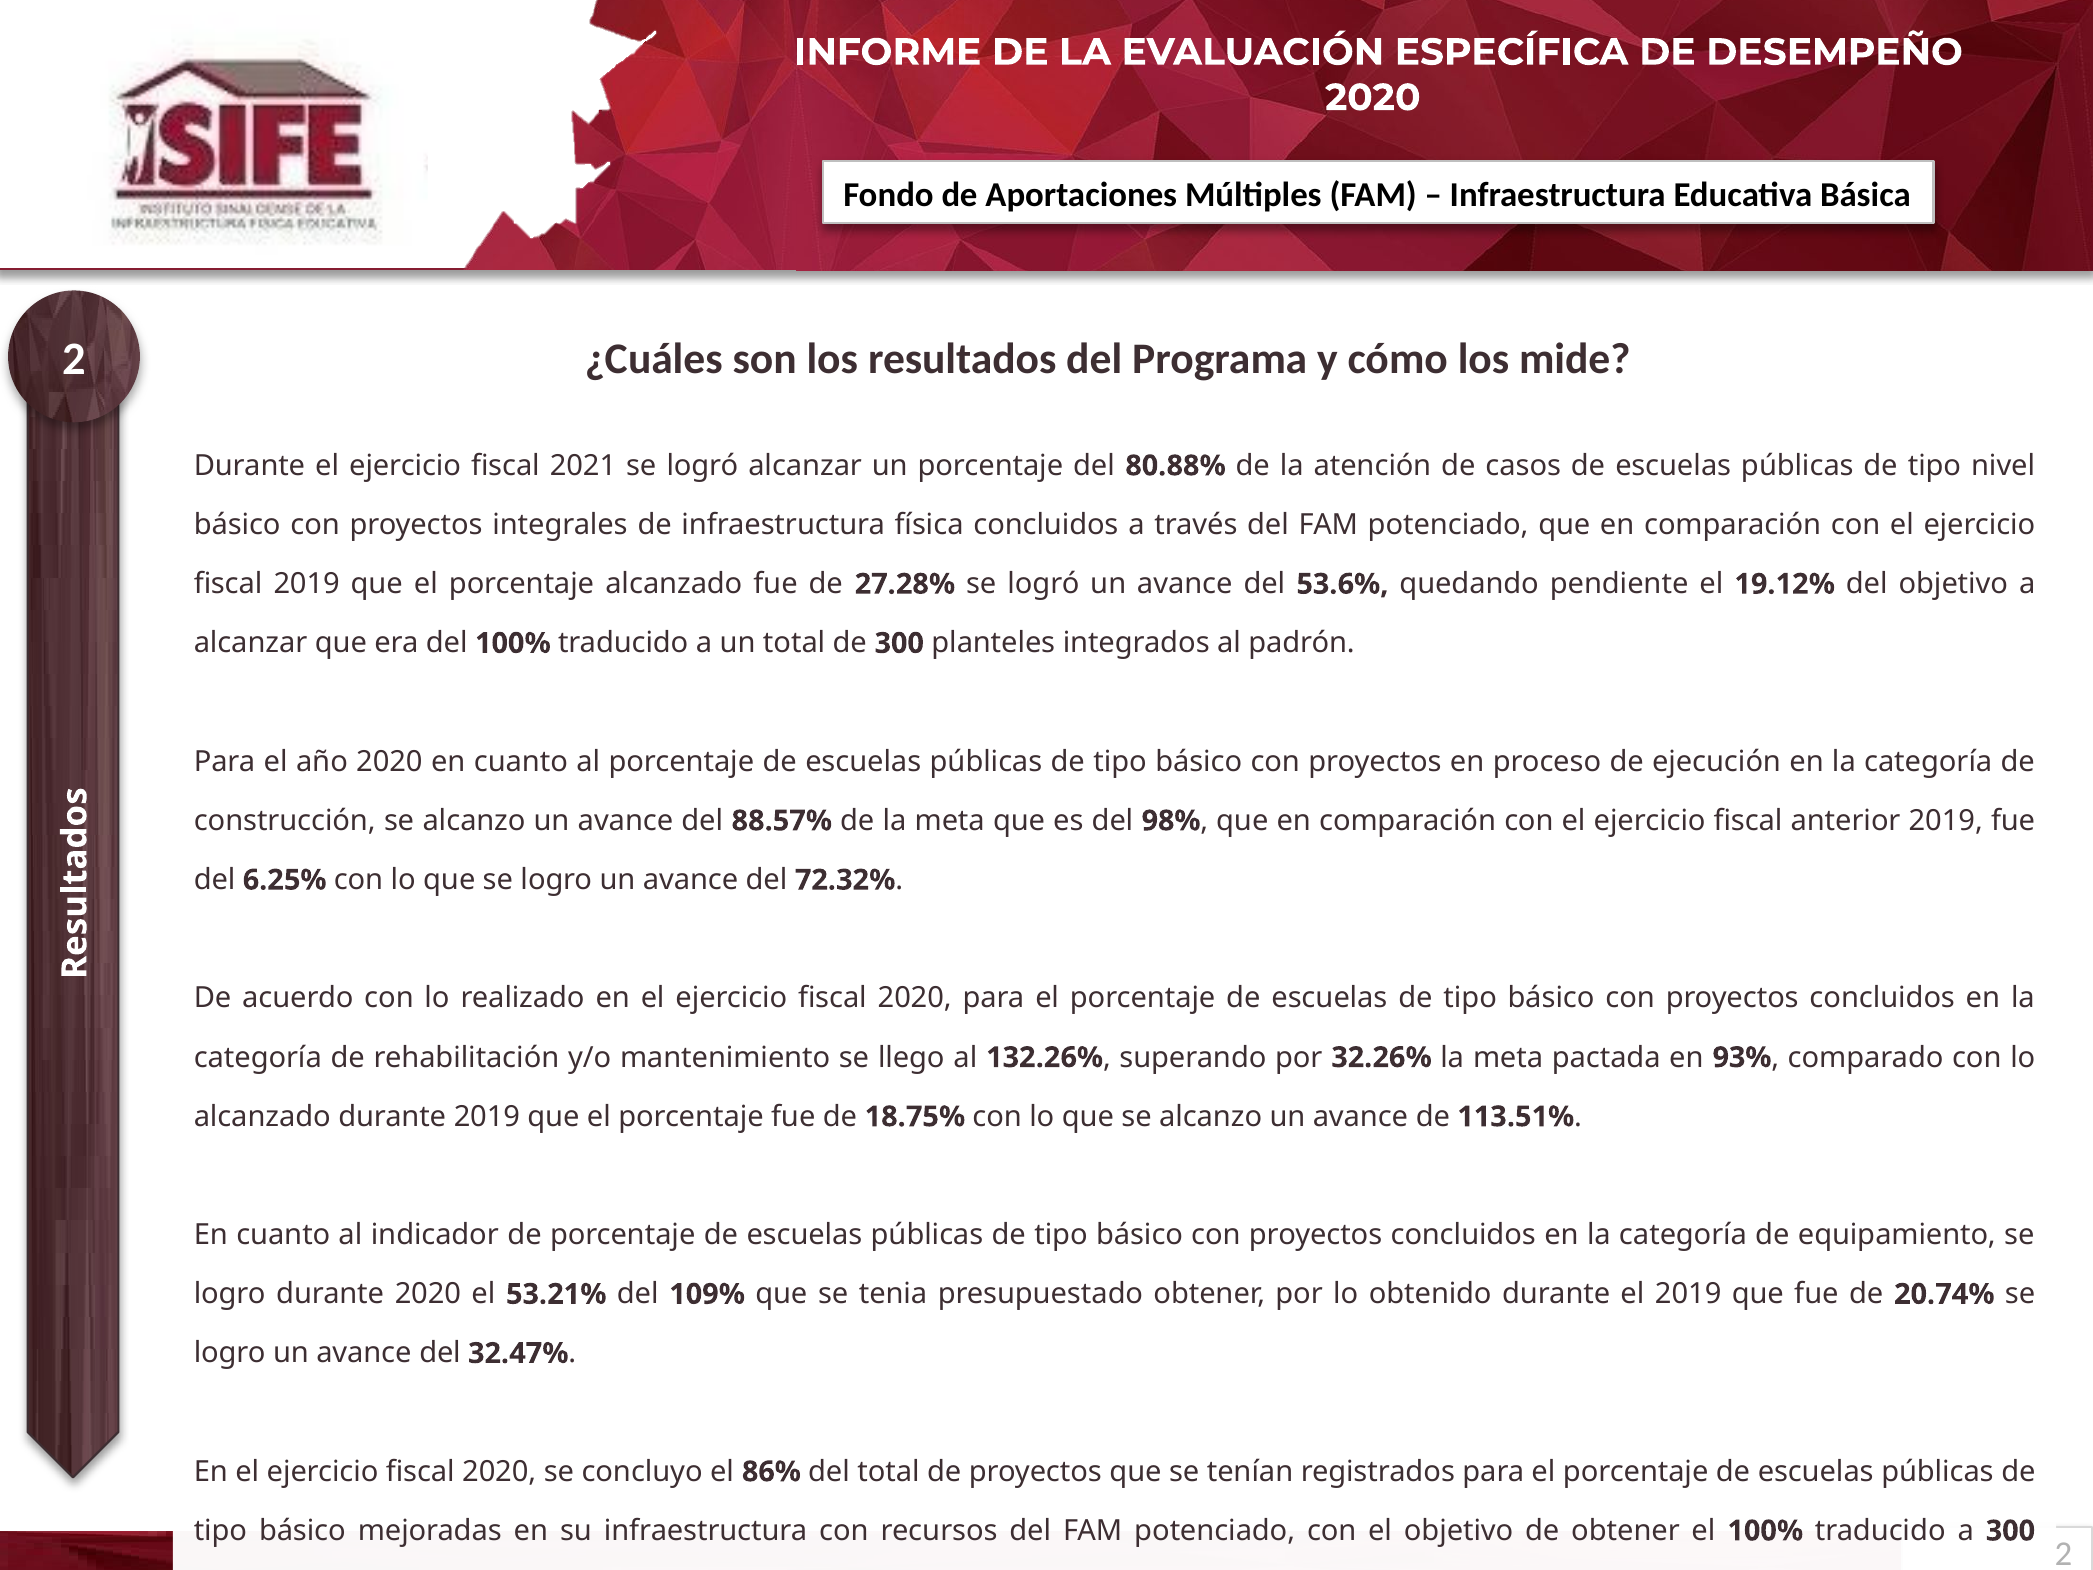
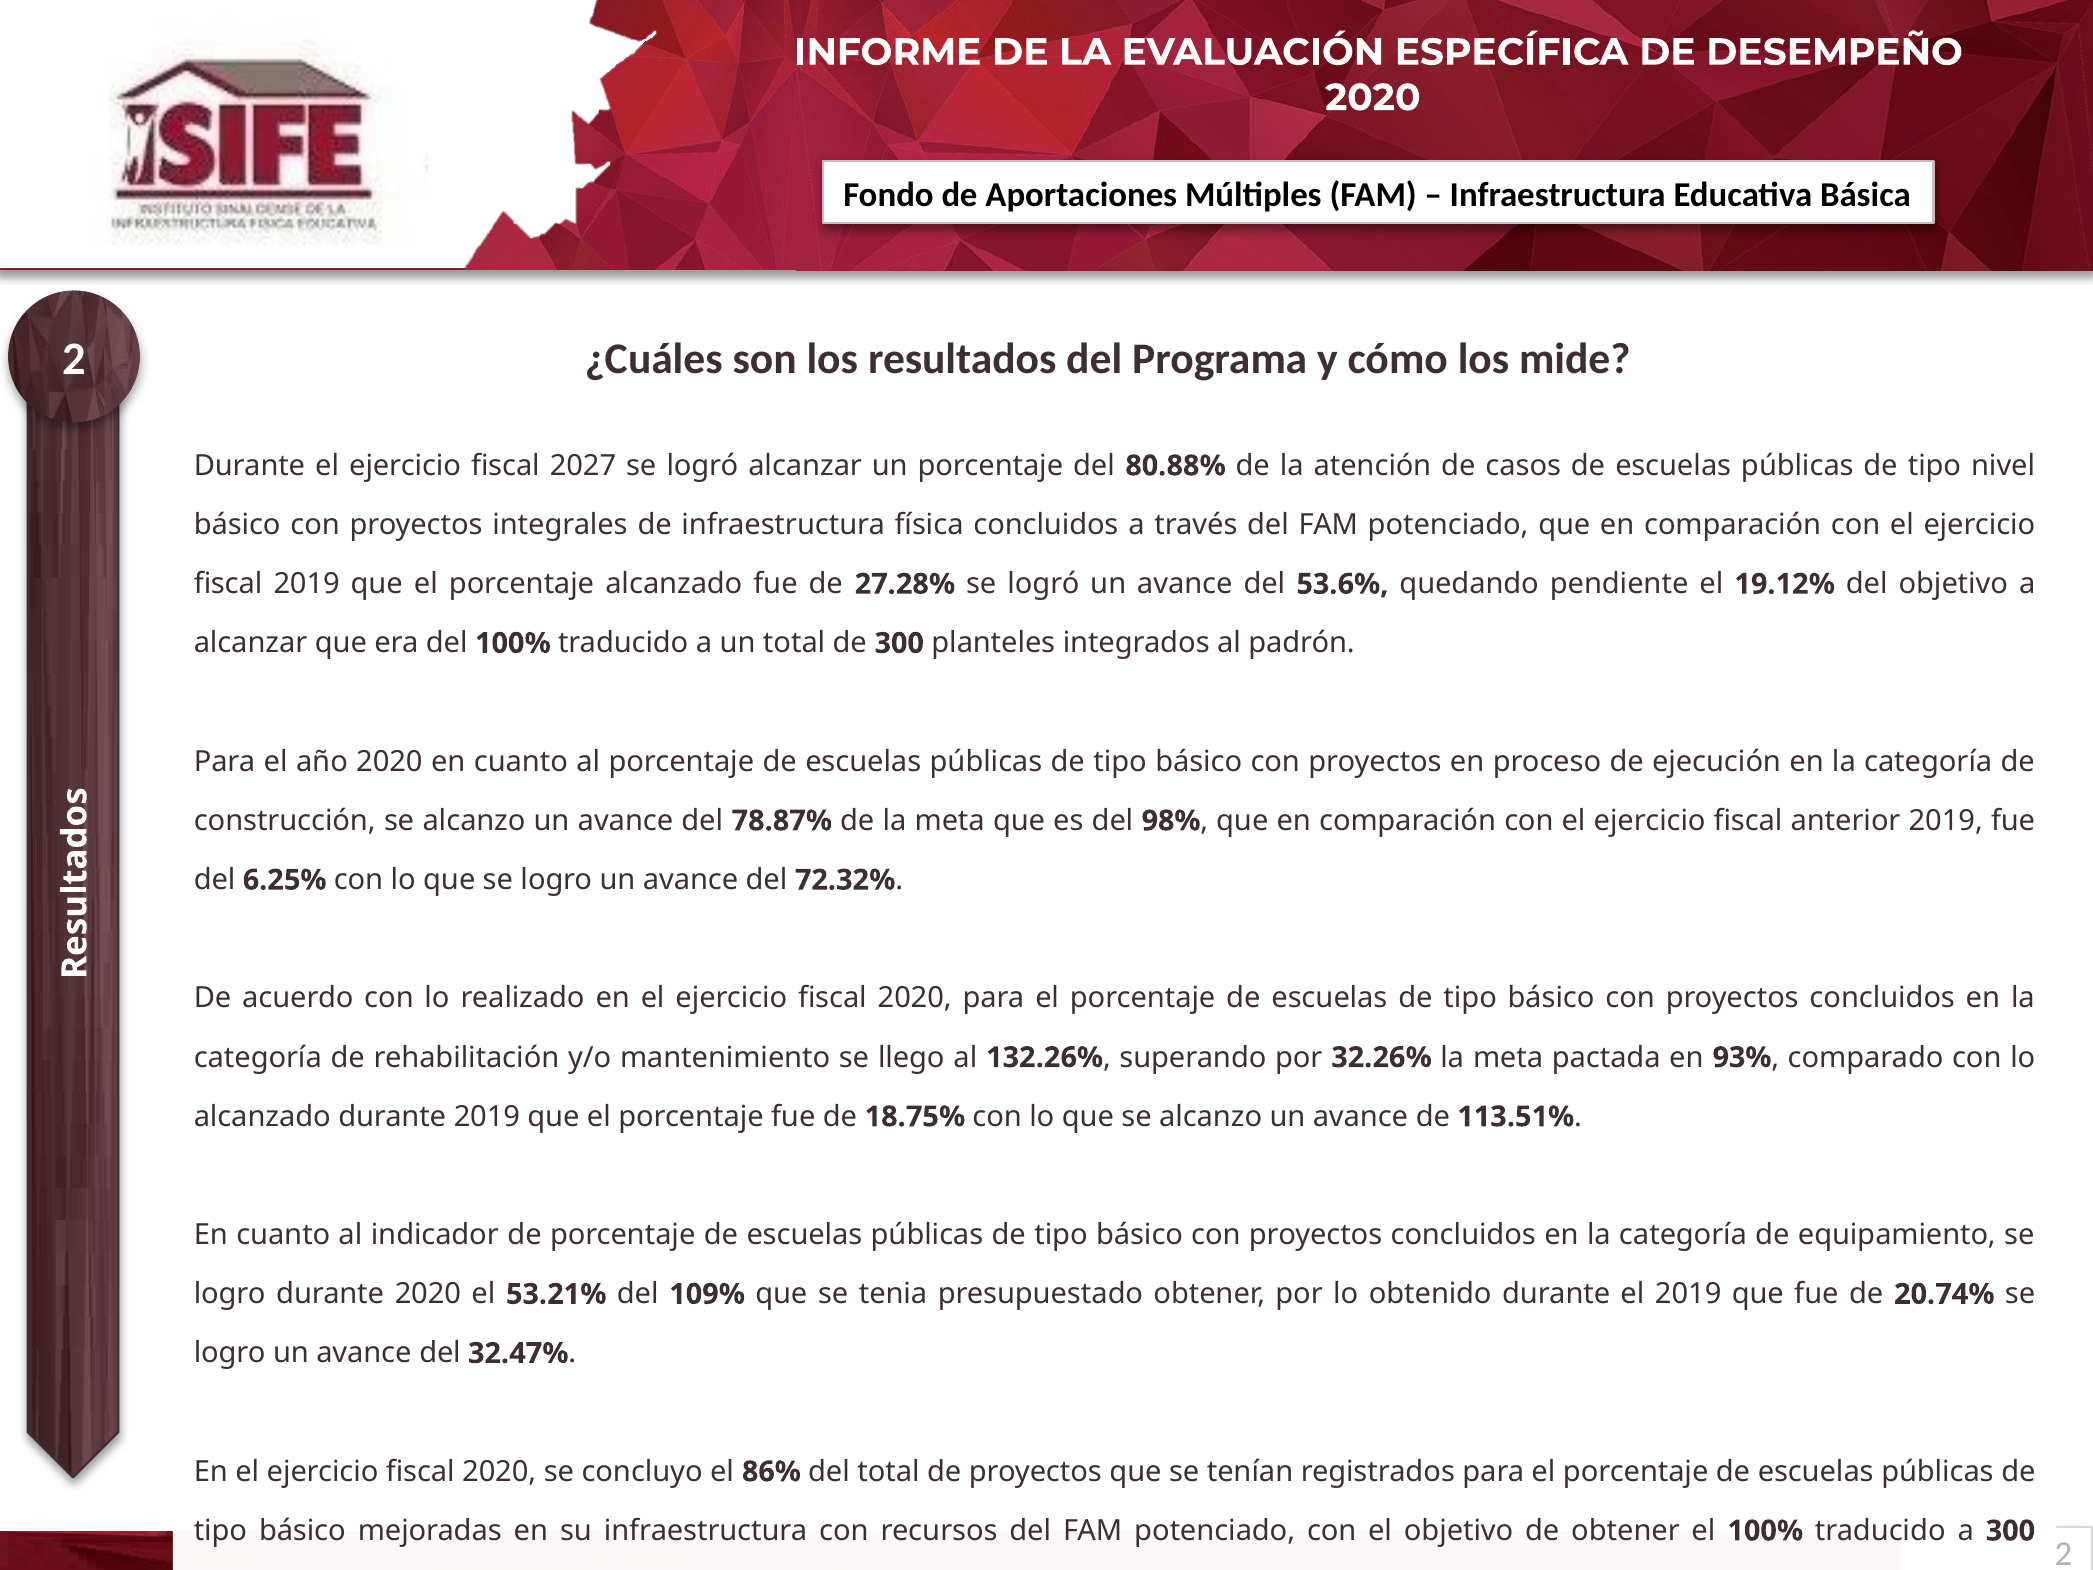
2021: 2021 -> 2027 (583, 466)
88.57%: 88.57% -> 78.87% (782, 821)
